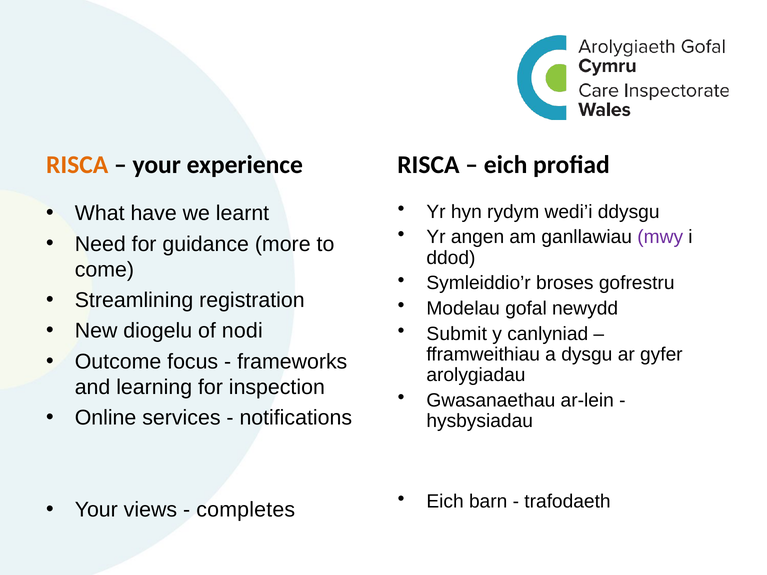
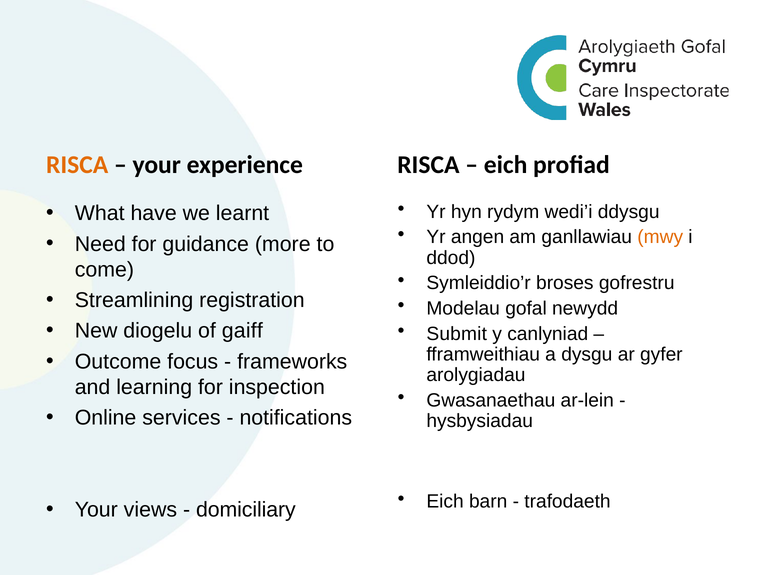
mwy colour: purple -> orange (660, 237)
nodi: nodi -> gaiff (242, 331)
completes: completes -> domiciliary (246, 510)
